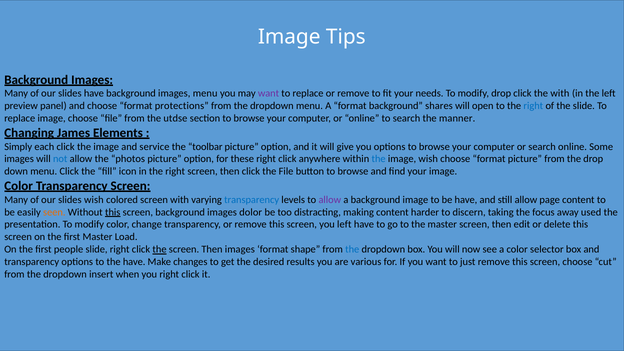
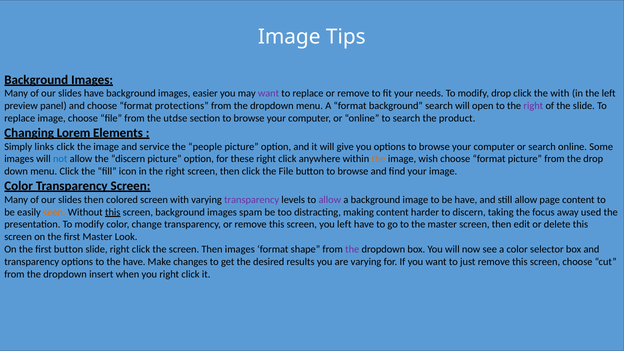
images menu: menu -> easier (205, 94)
background shares: shares -> search (439, 106)
right colour: blue -> purple (533, 106)
manner: manner -> product (457, 119)
James: James -> Lorem (74, 133)
each: each -> links (44, 147)
toolbar: toolbar -> people (205, 147)
the photos: photos -> discern (128, 159)
the colour: blue -> orange (379, 159)
slides wish: wish -> then (94, 200)
transparency colour: blue -> purple (252, 200)
dolor: dolor -> spam (251, 212)
Load: Load -> Look (126, 237)
first people: people -> button (69, 250)
the underline: present -> none (159, 250)
the colour: blue -> purple (352, 250)
are various: various -> varying (366, 262)
